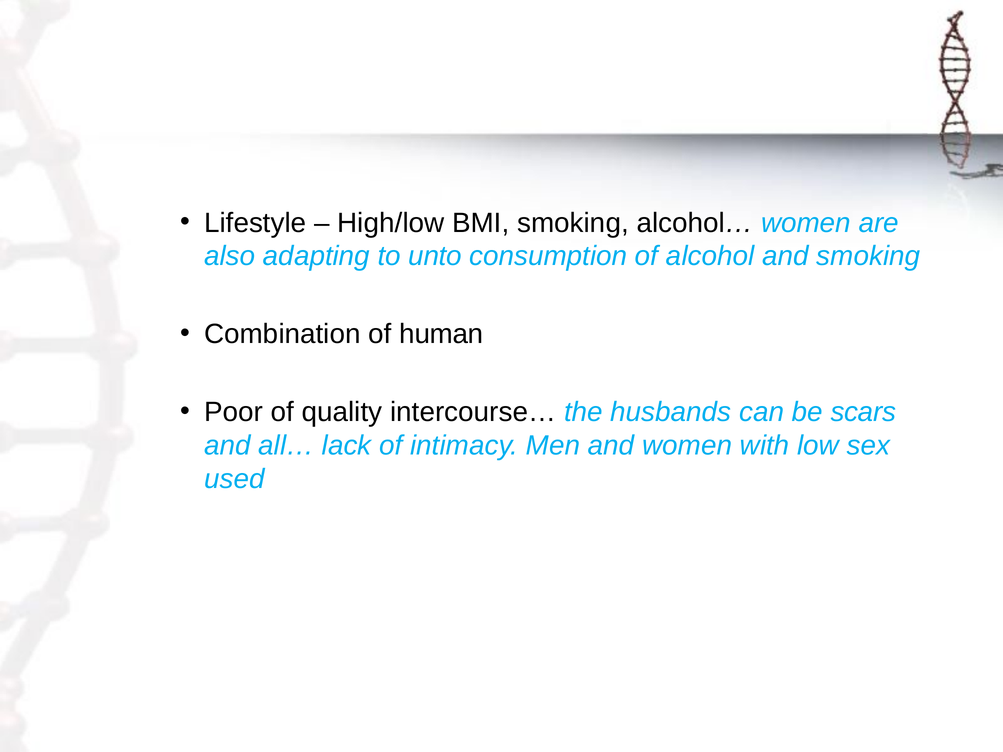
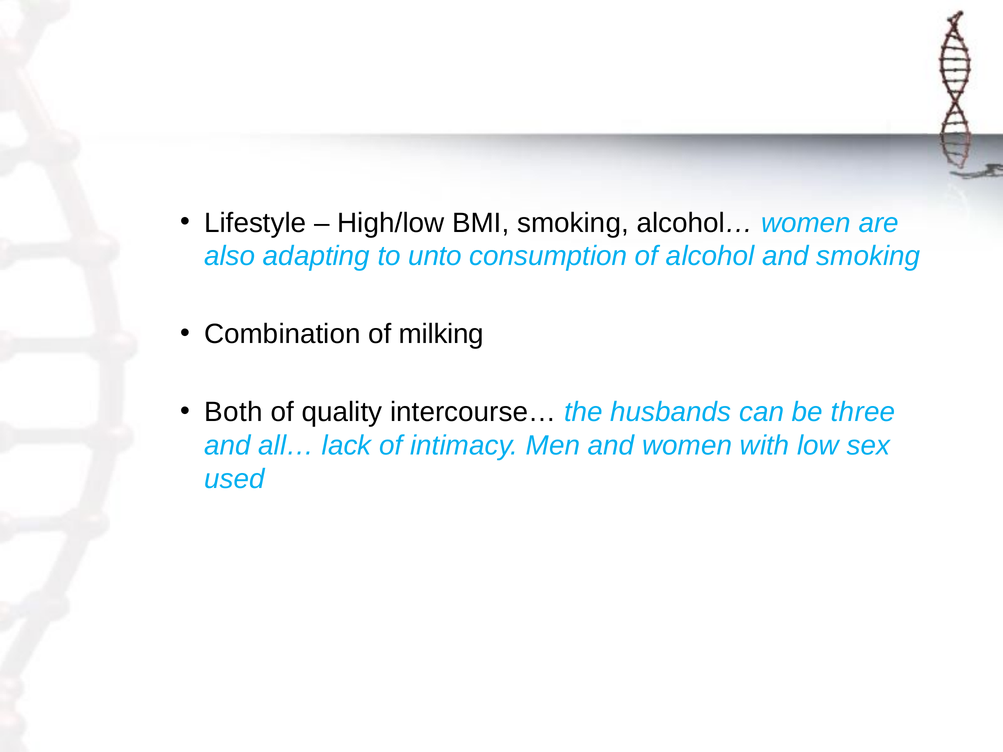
human: human -> milking (441, 334)
Poor: Poor -> Both (233, 412)
scars: scars -> three (863, 412)
